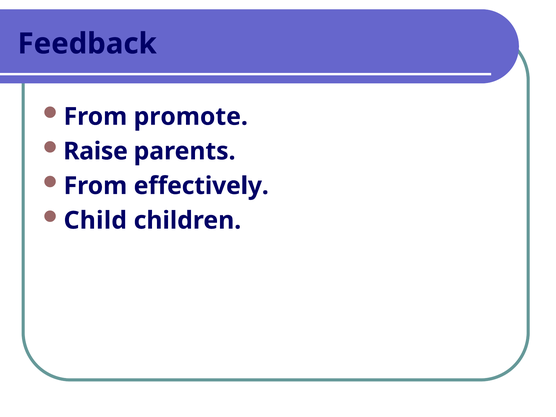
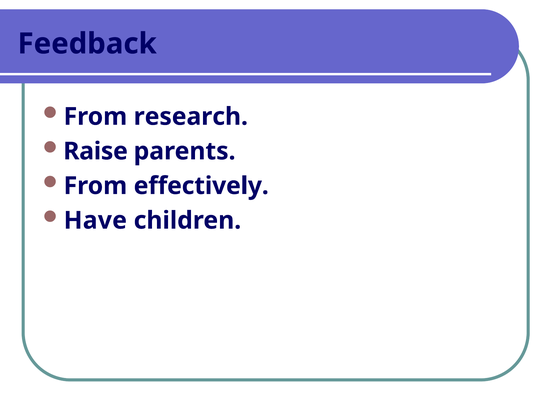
promote: promote -> research (191, 117)
Child: Child -> Have (95, 220)
